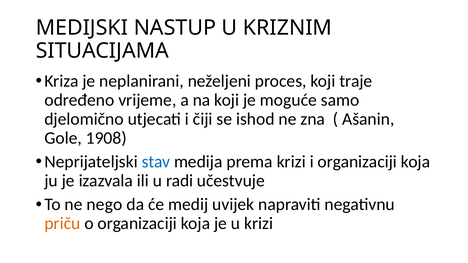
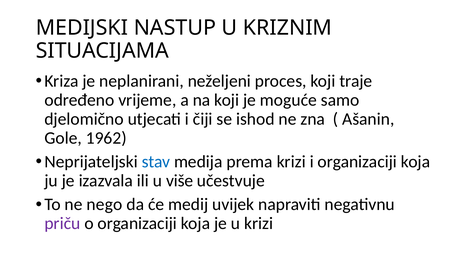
1908: 1908 -> 1962 (106, 138)
radi: radi -> više (180, 181)
priču colour: orange -> purple (62, 224)
